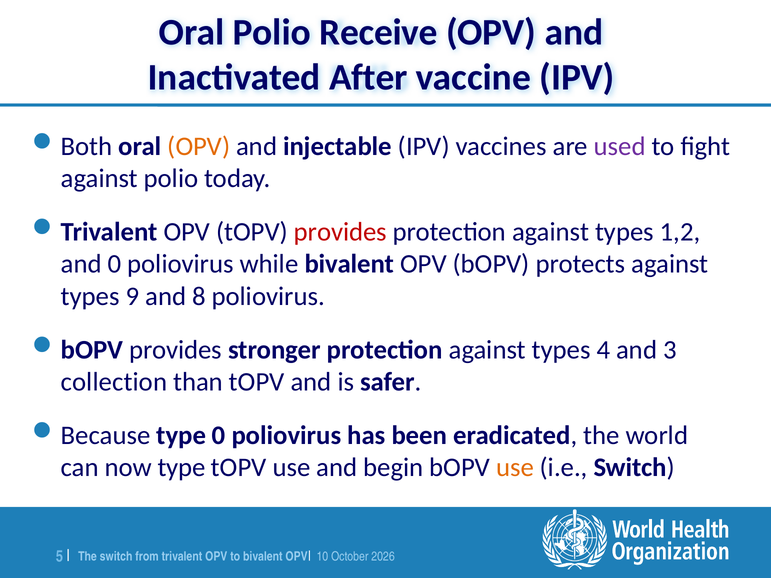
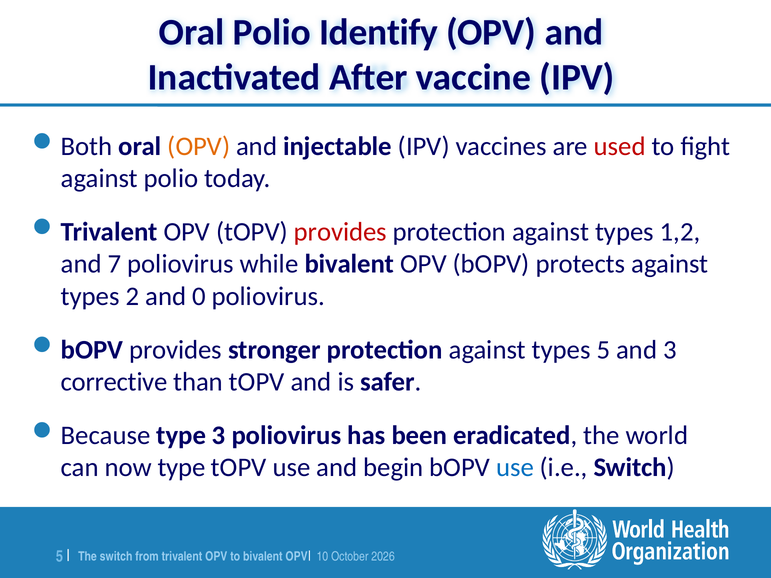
Receive: Receive -> Identify (379, 32)
used colour: purple -> red (620, 146)
and 0: 0 -> 7 (115, 264)
9: 9 -> 2 (132, 296)
8: 8 -> 0 (199, 296)
types 4: 4 -> 5 (603, 350)
collection: collection -> corrective (114, 382)
type 0: 0 -> 3 (219, 436)
use colour: orange -> blue (515, 468)
